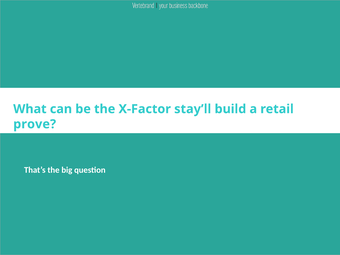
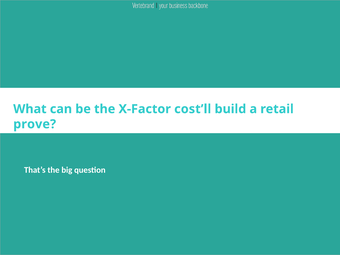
stay’ll: stay’ll -> cost’ll (193, 109)
